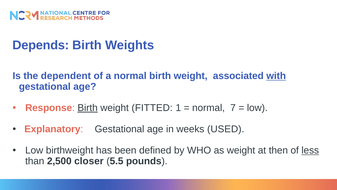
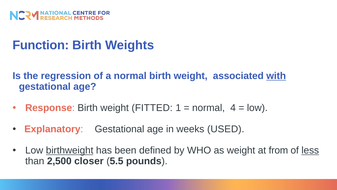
Depends: Depends -> Function (41, 45)
dependent: dependent -> regression (66, 76)
Birth underline: present -> none (88, 108)
7: 7 -> 4 (233, 108)
birthweight underline: none -> present (70, 150)
then: then -> from (278, 150)
